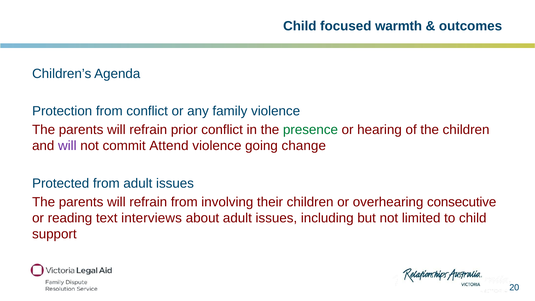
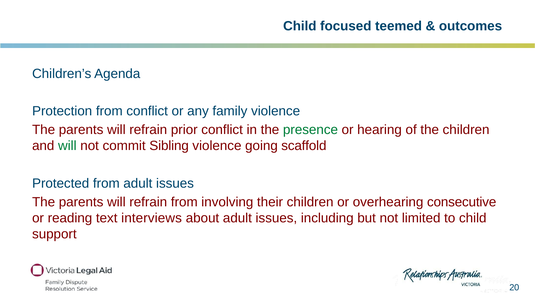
warmth: warmth -> teemed (399, 26)
will colour: purple -> green (67, 146)
Attend: Attend -> Sibling (169, 146)
change: change -> scaffold (304, 146)
